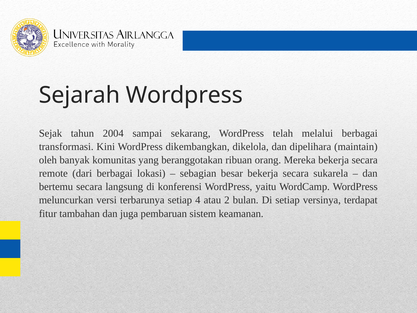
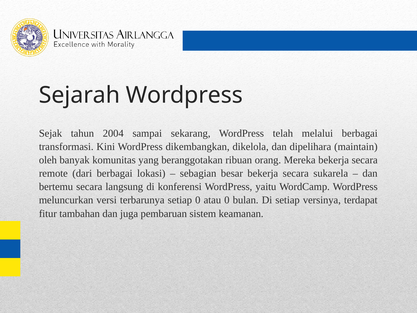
setiap 4: 4 -> 0 (198, 200)
atau 2: 2 -> 0 (227, 200)
